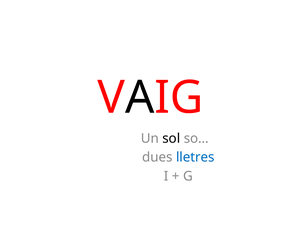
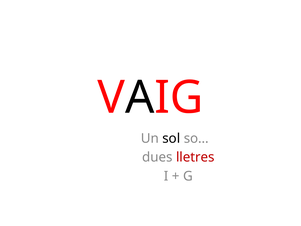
lletres colour: blue -> red (195, 157)
